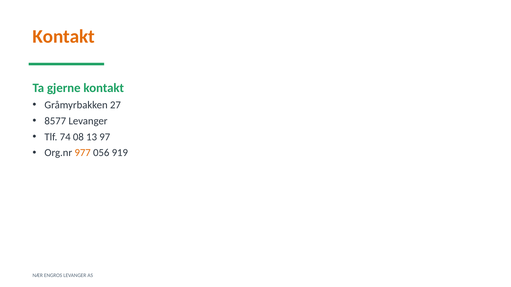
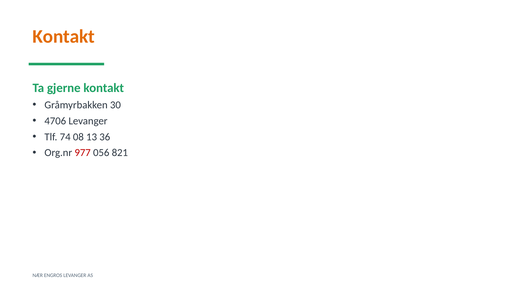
27: 27 -> 30 (115, 105)
8577: 8577 -> 4706 (55, 121)
97: 97 -> 36 (105, 137)
977 colour: orange -> red (83, 153)
919: 919 -> 821 (120, 153)
